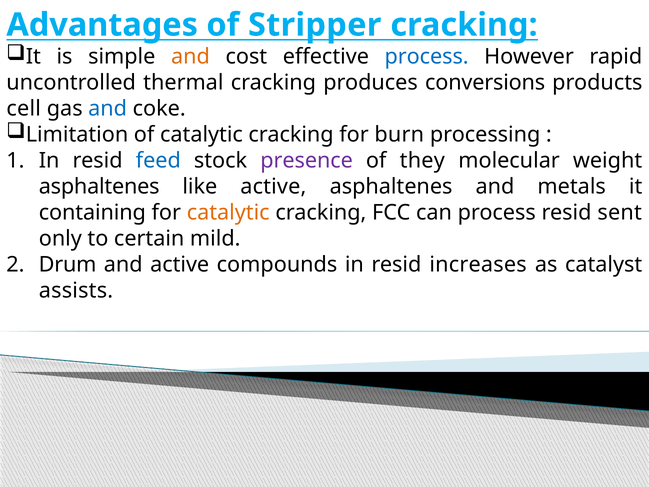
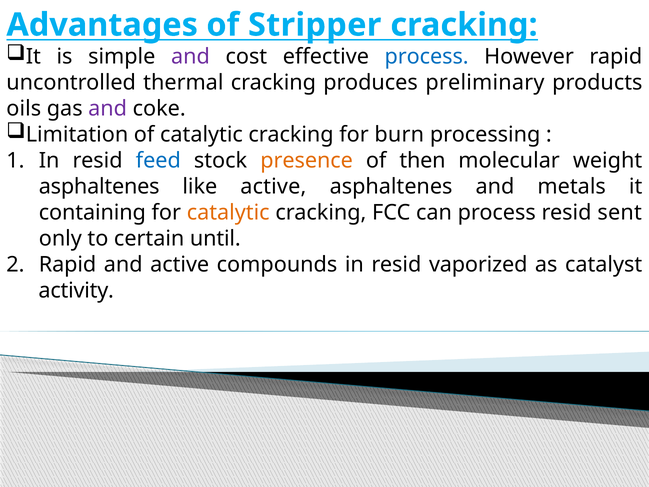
and colour: orange -> purple (190, 57)
conversions: conversions -> preliminary (485, 83)
cell: cell -> oils (24, 109)
and colour: blue -> purple (108, 109)
presence colour: purple -> orange (307, 160)
they: they -> then (422, 160)
mild: mild -> until (215, 238)
Drum: Drum -> Rapid (68, 264)
increases: increases -> vaporized (478, 264)
assists: assists -> activity (76, 290)
